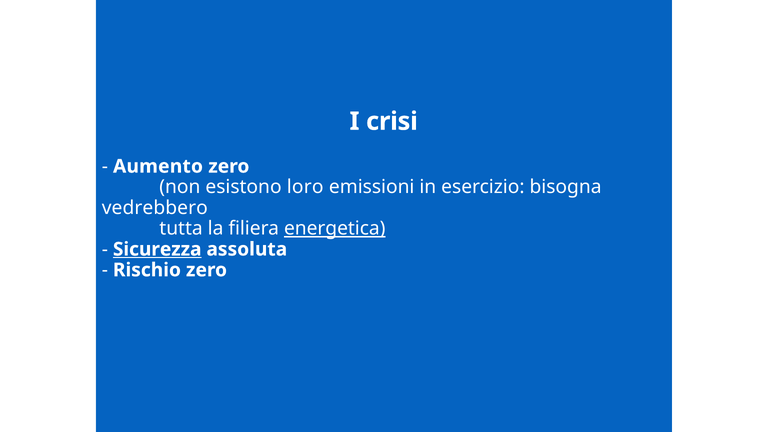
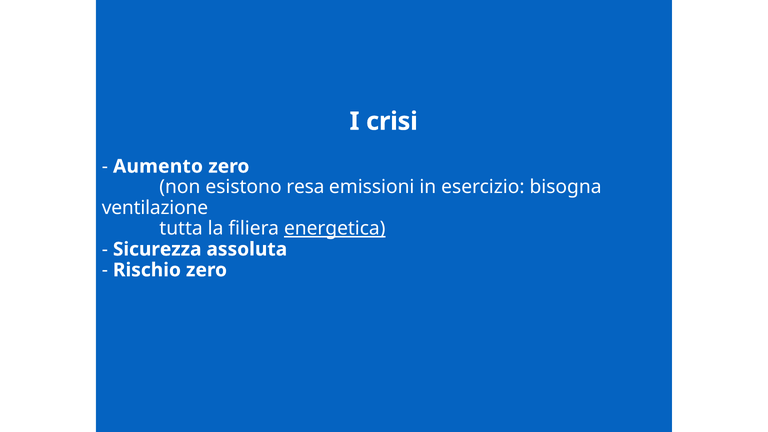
loro: loro -> resa (305, 187)
vedrebbero: vedrebbero -> ventilazione (155, 208)
Sicurezza underline: present -> none (157, 249)
